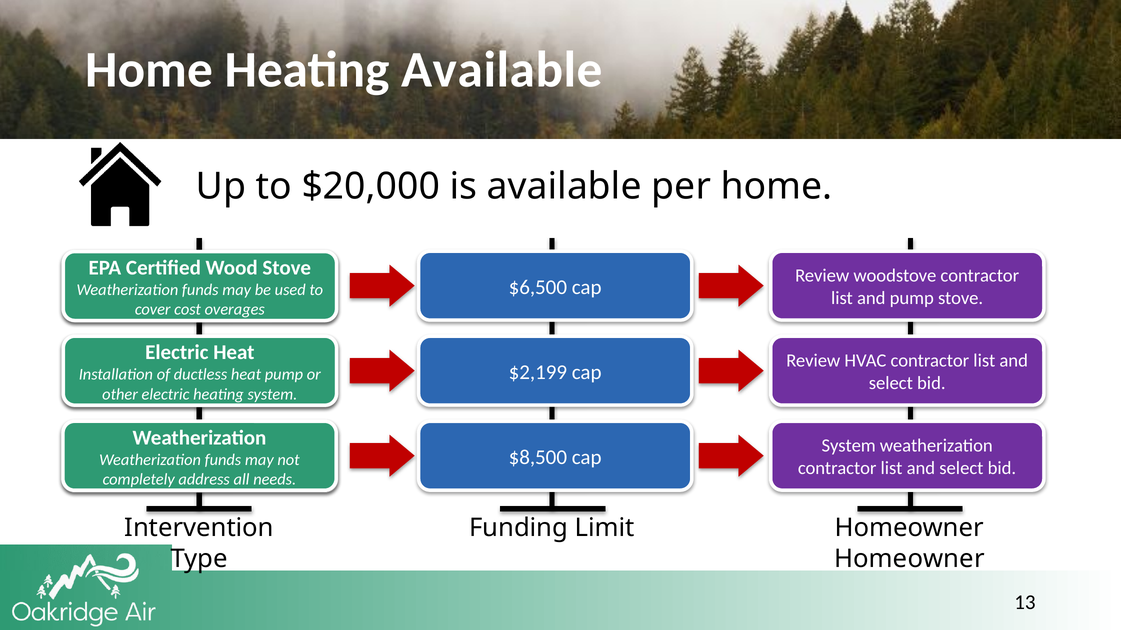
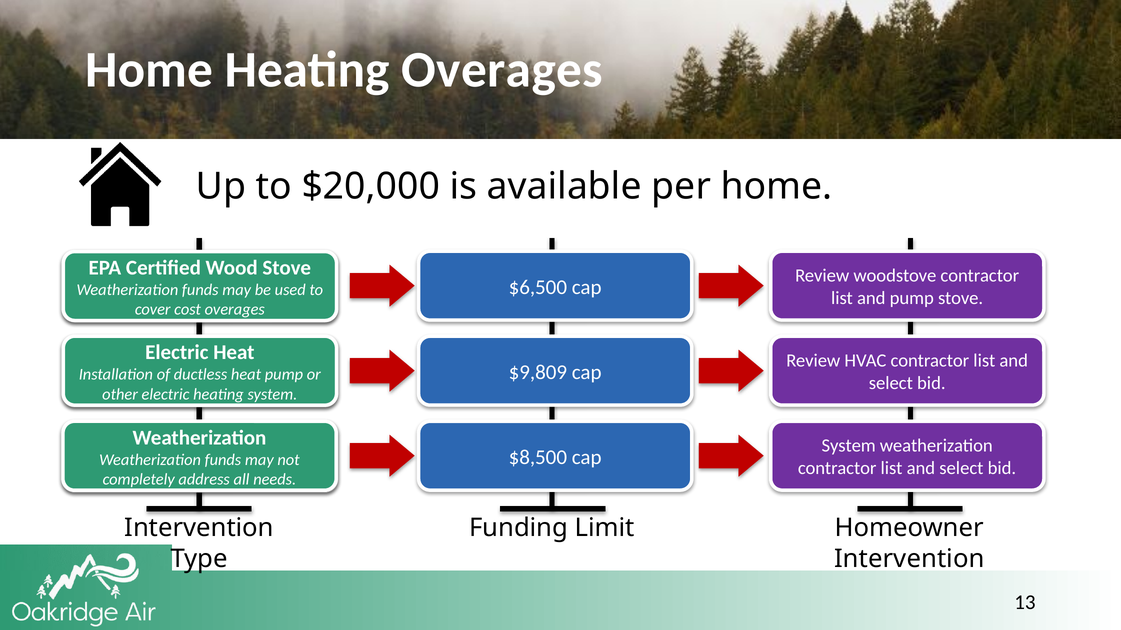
Heating Available: Available -> Overages (502, 70)
$2,199: $2,199 -> $9,809 (538, 372)
Homeowner: Homeowner -> Intervention (909, 559)
